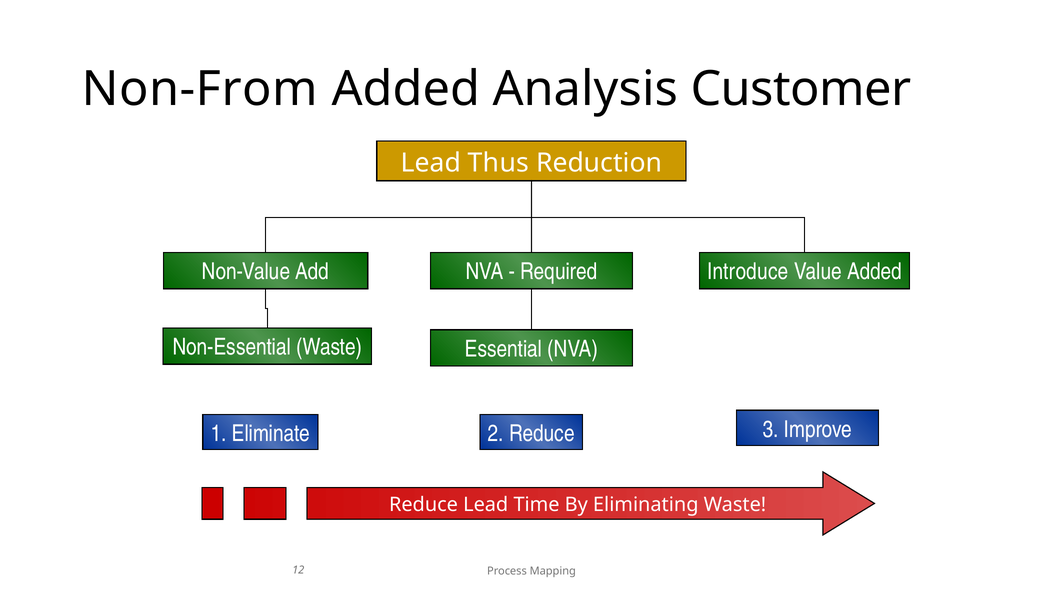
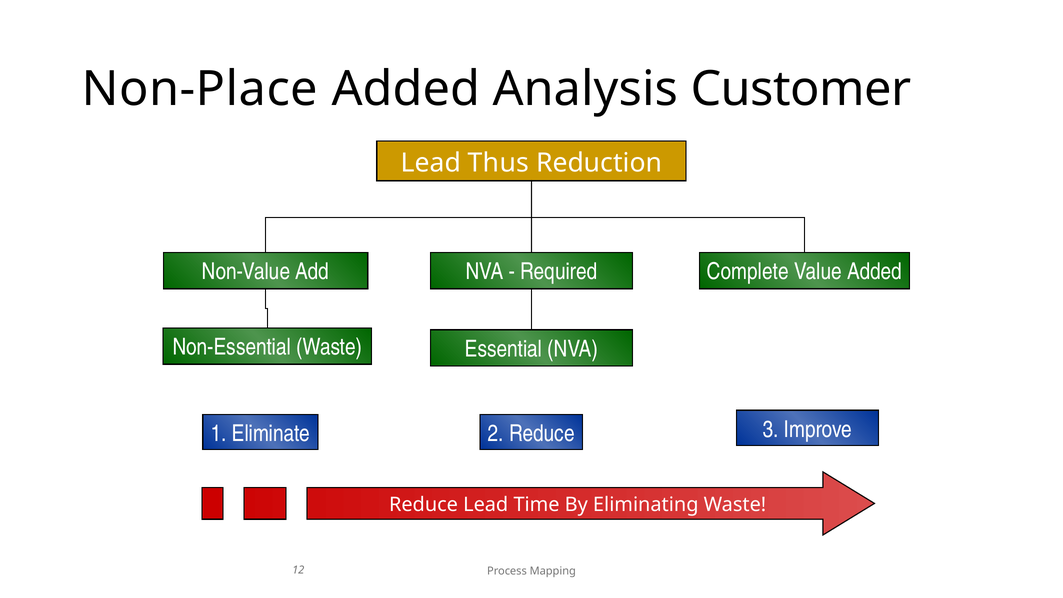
Non-From: Non-From -> Non-Place (200, 89)
Introduce: Introduce -> Complete (748, 272)
